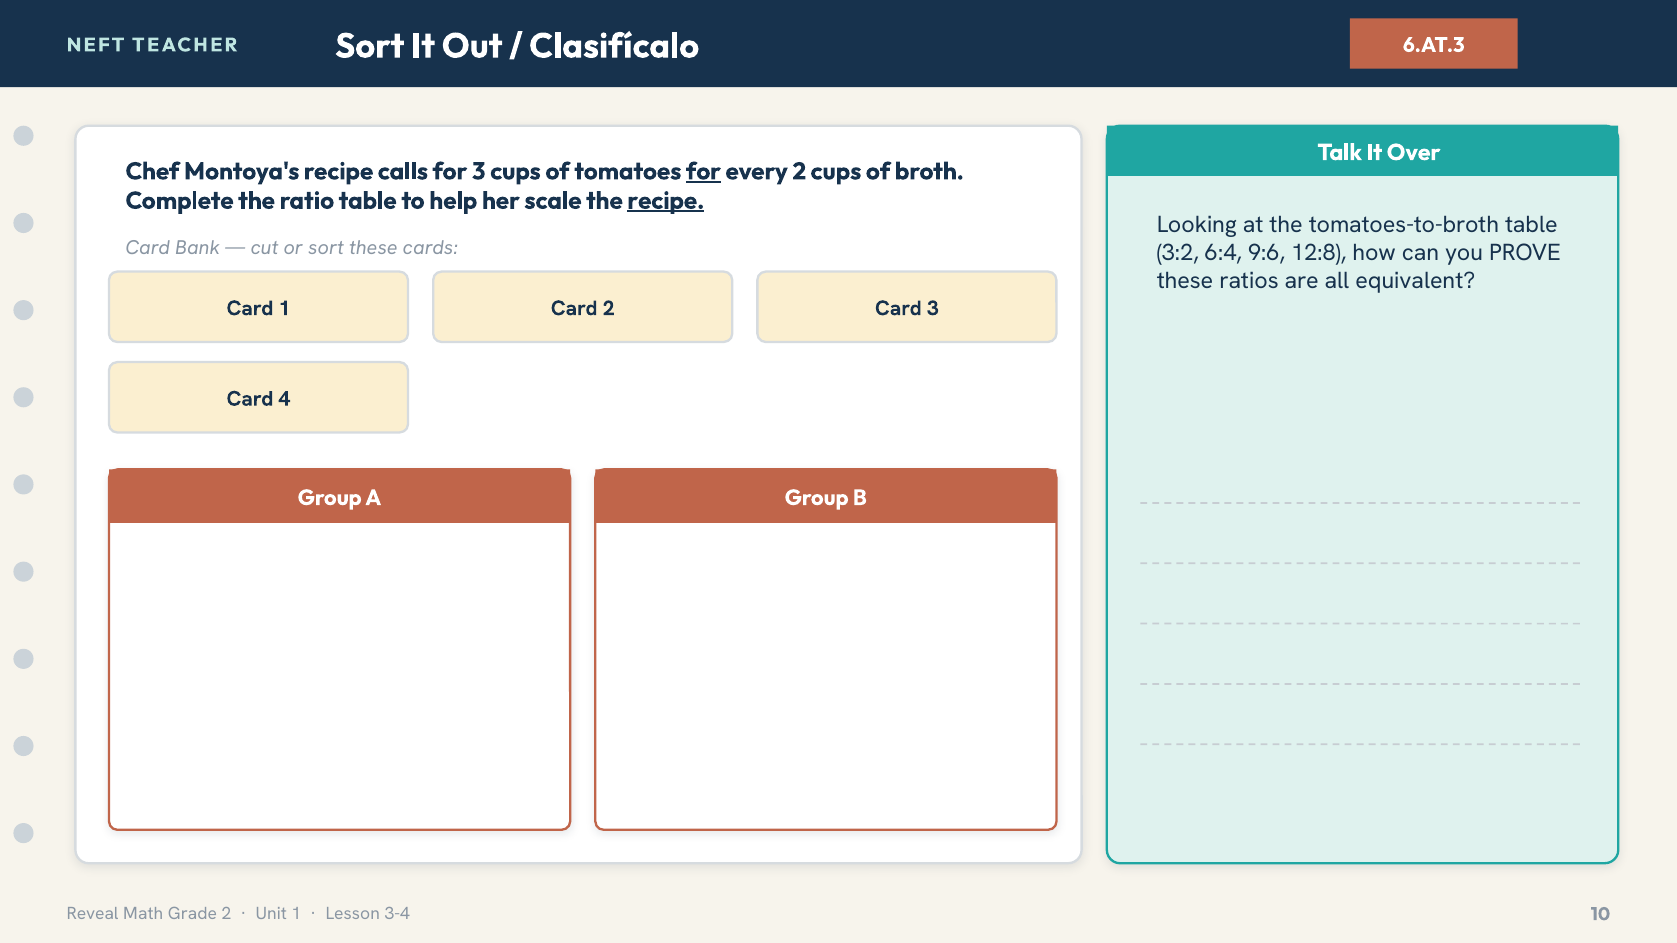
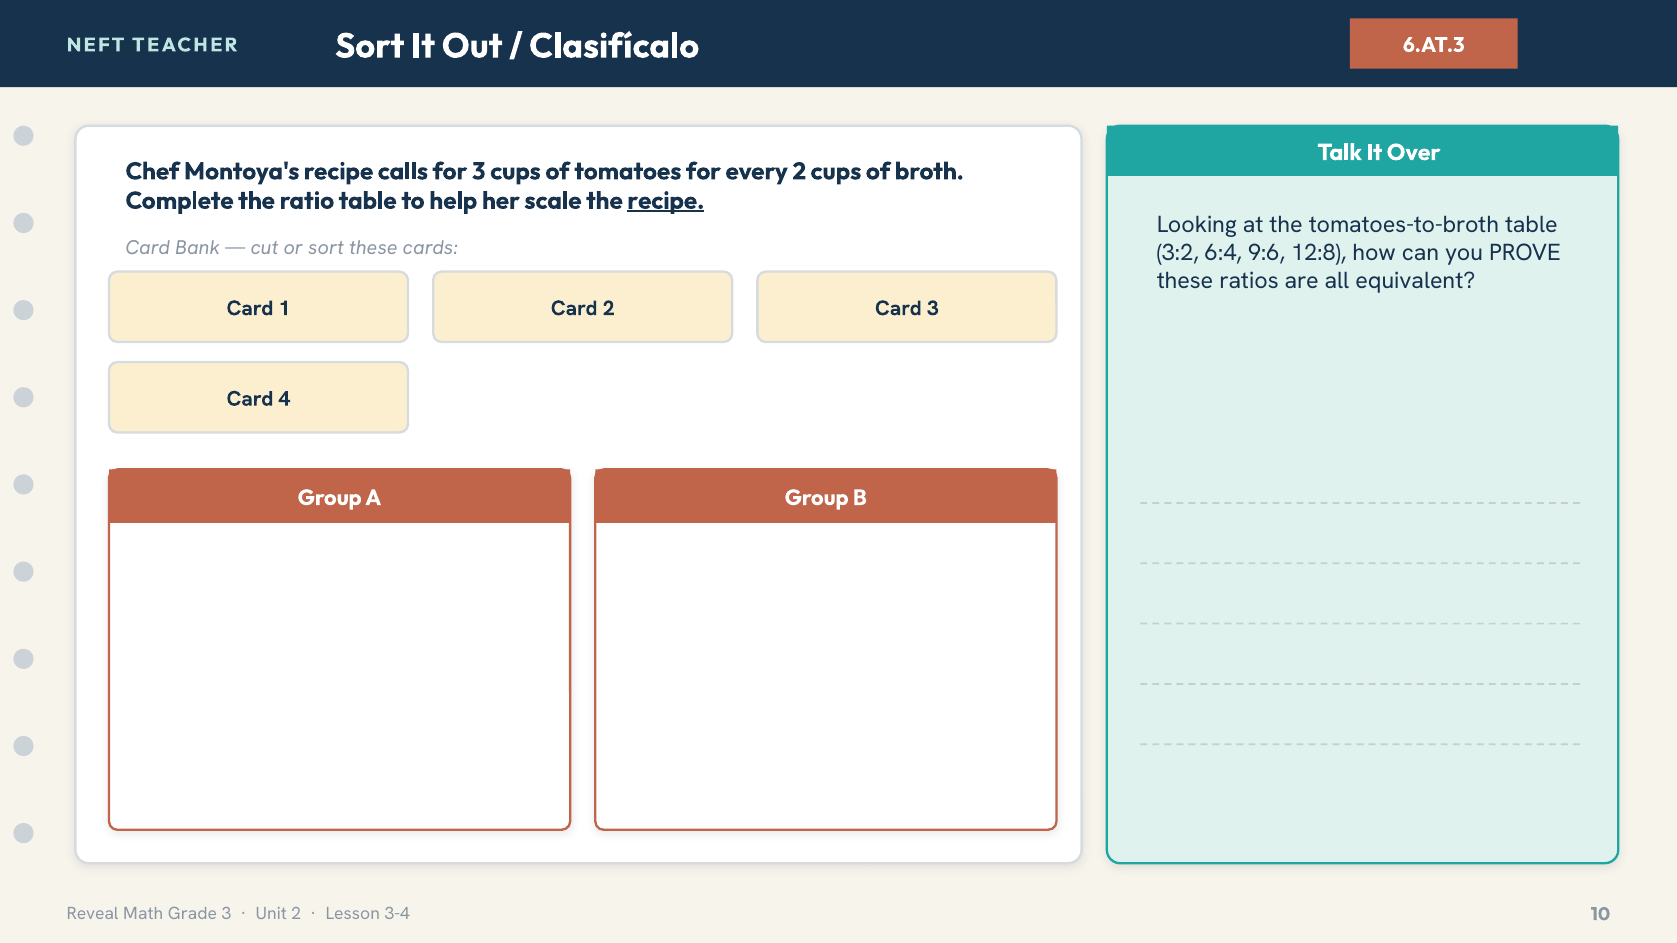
for underline: present -> none (703, 171)
Grade 2: 2 -> 3 (226, 914)
Unit 1: 1 -> 2 (296, 914)
